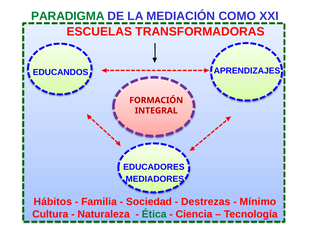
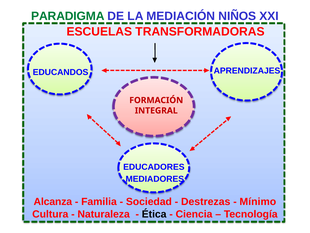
COMO: COMO -> NIÑOS (237, 16)
Hábitos: Hábitos -> Alcanza (53, 201)
Ética colour: green -> black (154, 214)
